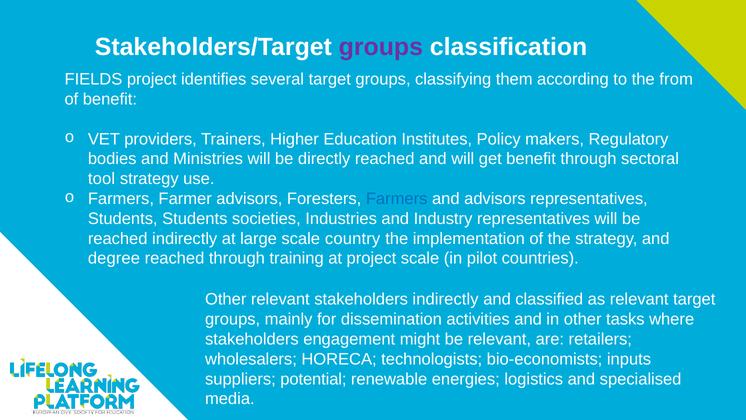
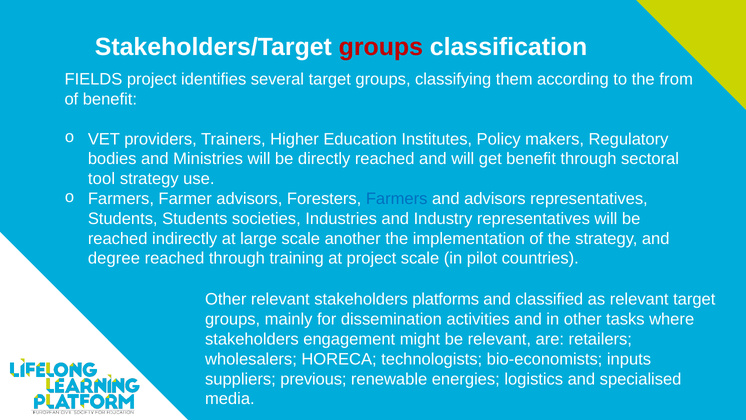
groups colour: purple -> red (381, 47)
country: country -> another (353, 238)
stakeholders indirectly: indirectly -> platforms (446, 299)
potential: potential -> previous (313, 379)
